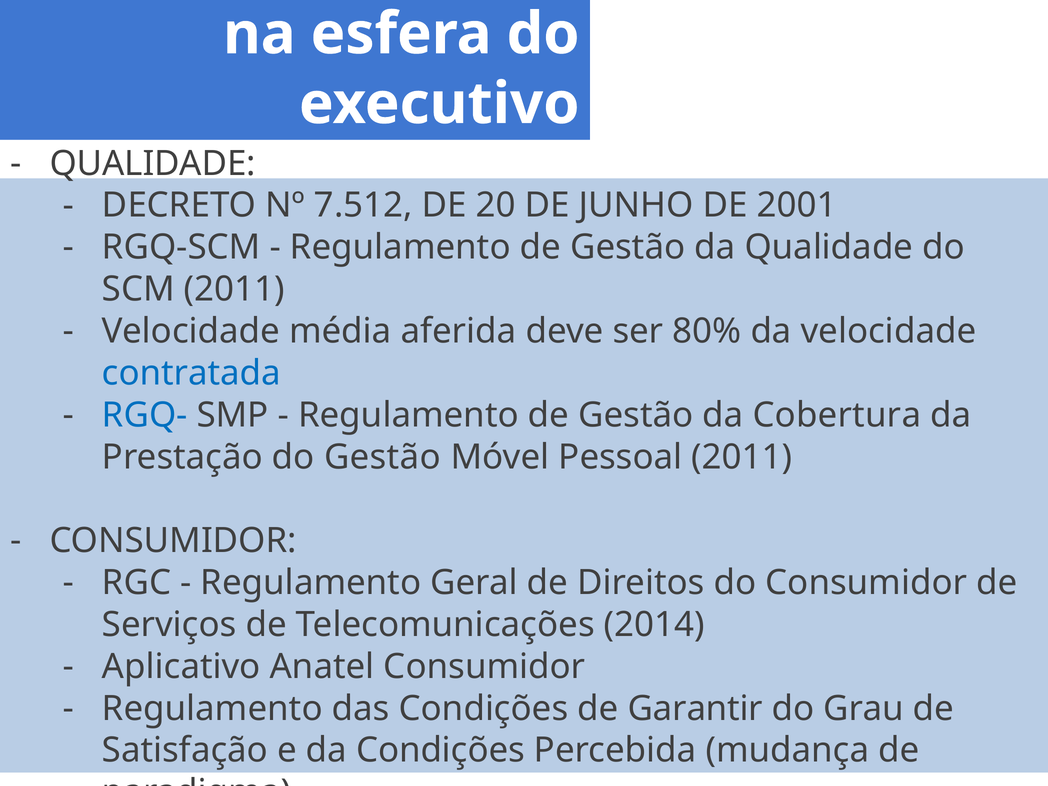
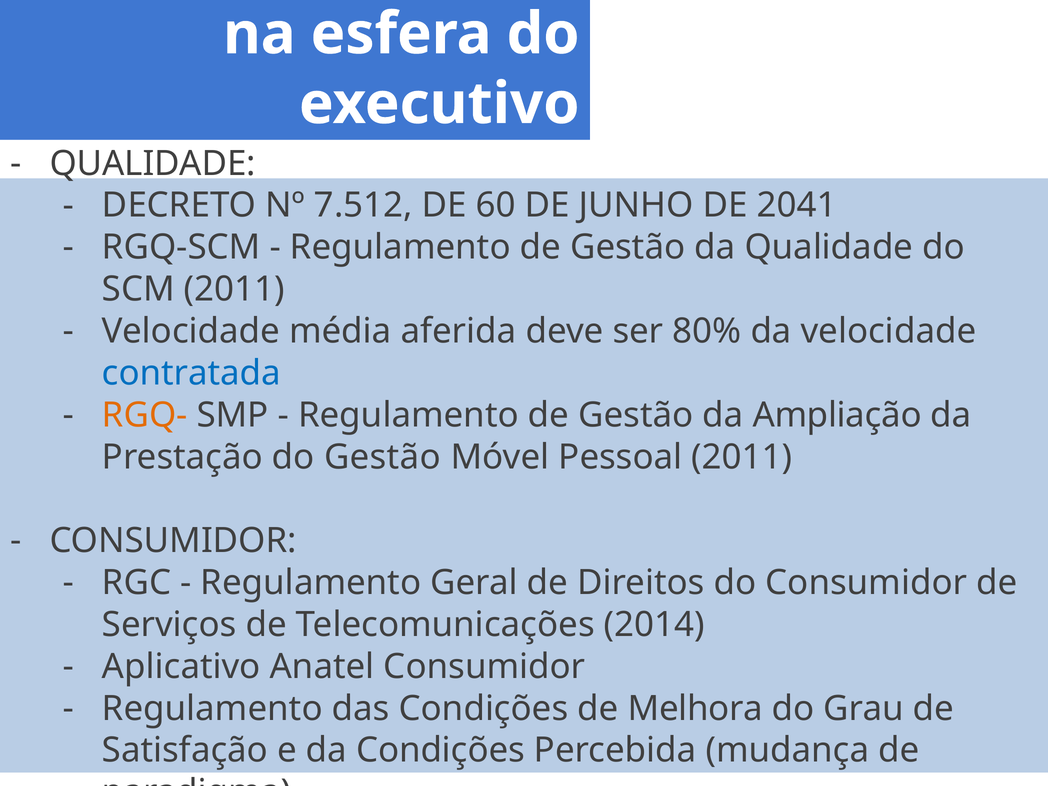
20: 20 -> 60 (496, 205)
2001: 2001 -> 2041 (797, 205)
RGQ- colour: blue -> orange (145, 415)
Cobertura: Cobertura -> Ampliação (837, 415)
Garantir: Garantir -> Melhora (695, 708)
